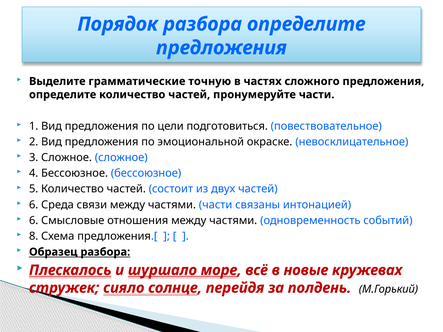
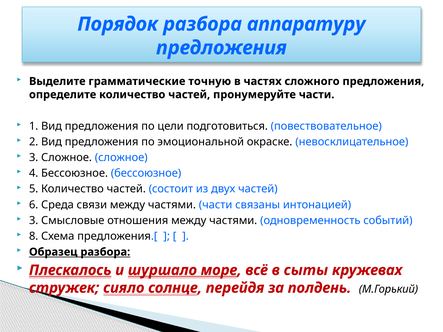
разбора определите: определите -> аппаратуру (306, 24)
6: 6 -> 3 (34, 221)
новые: новые -> сыты (306, 270)
